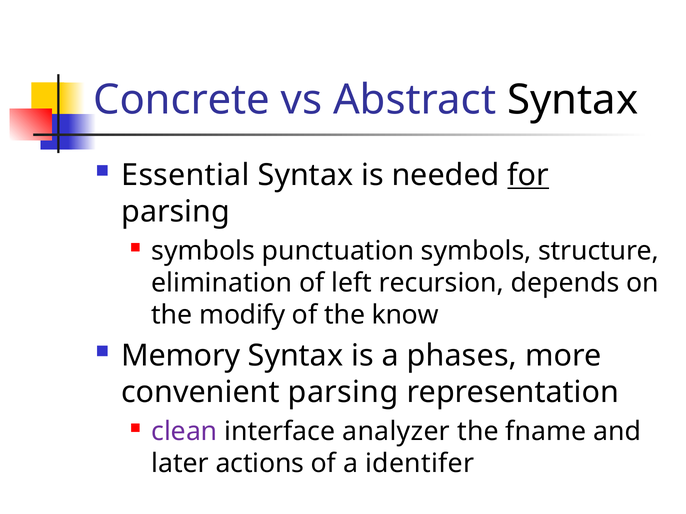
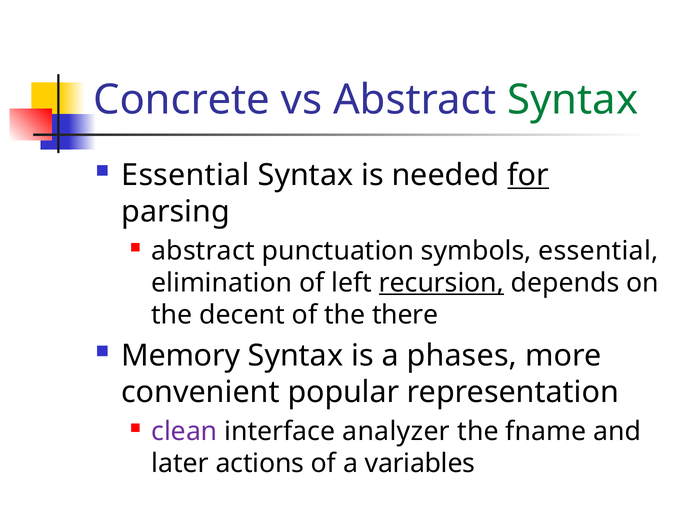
Syntax colour: black -> green (573, 100)
symbols: symbols -> abstract (203, 251)
symbols structure: structure -> essential (598, 251)
recursion underline: none -> present (442, 283)
modify: modify -> decent (242, 315)
know: know -> there (405, 315)
convenient parsing: parsing -> popular (343, 393)
identifer: identifer -> variables (420, 464)
